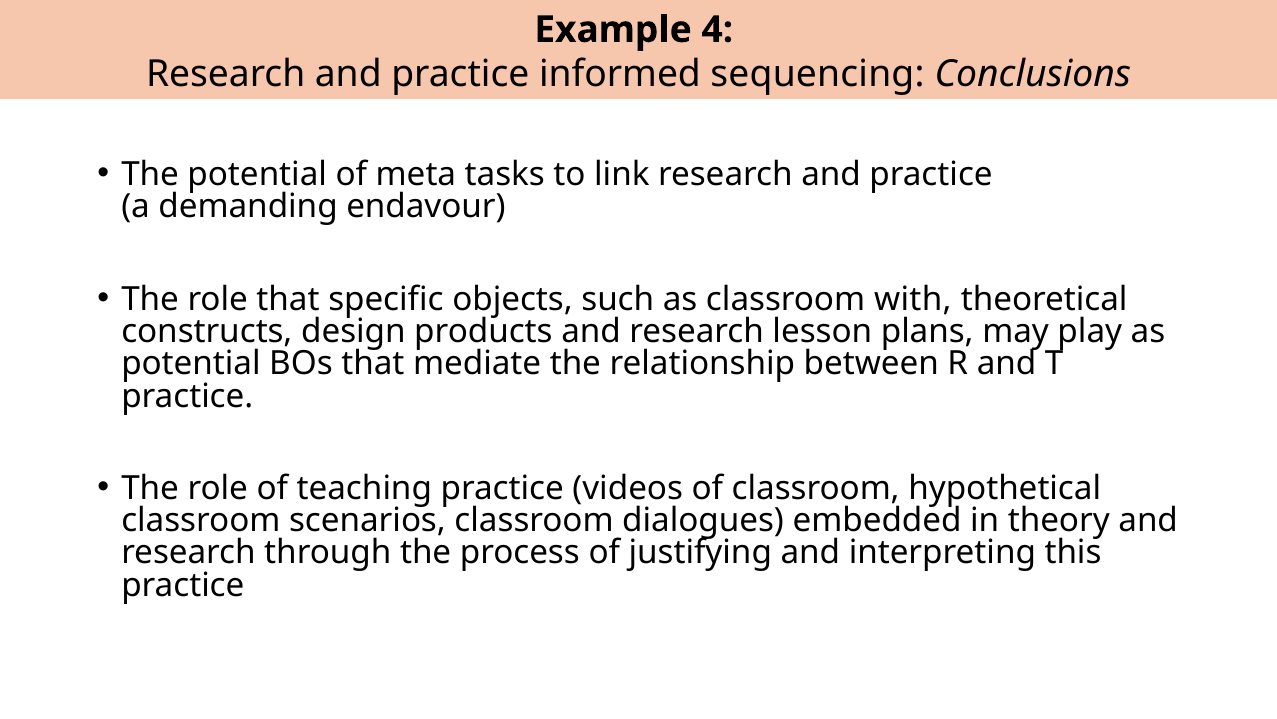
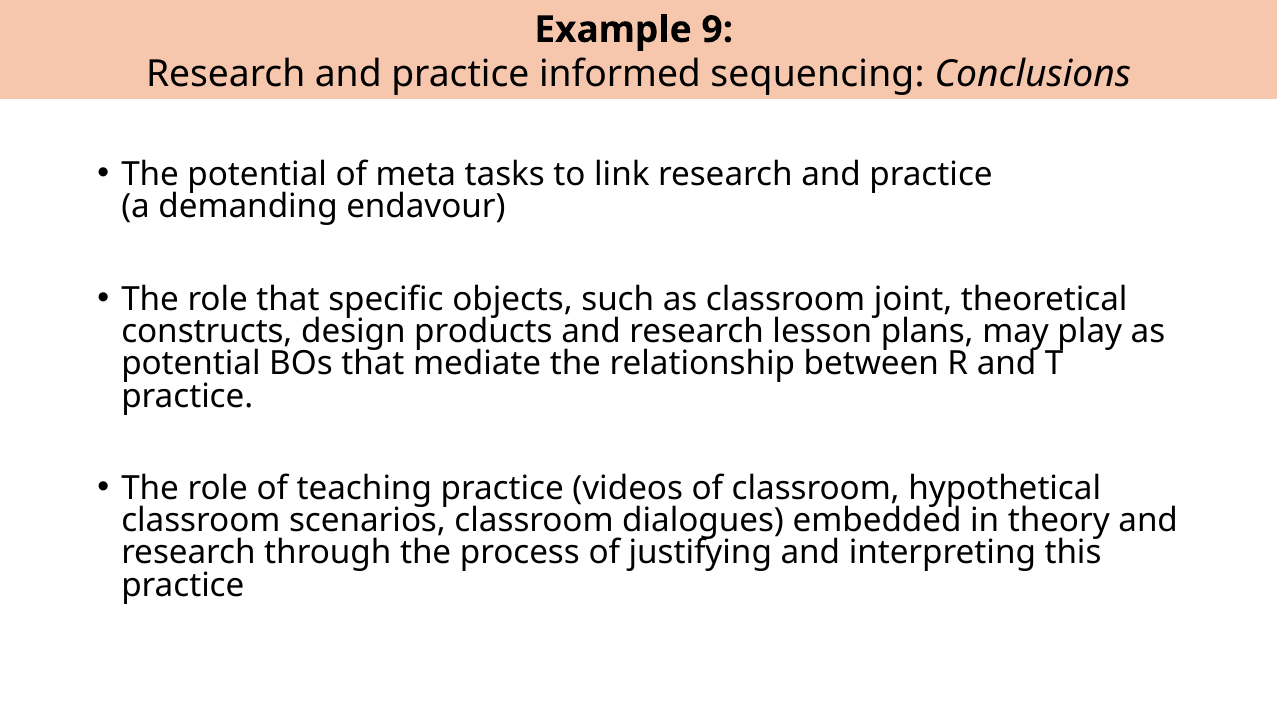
4: 4 -> 9 (717, 30)
with: with -> joint (913, 299)
